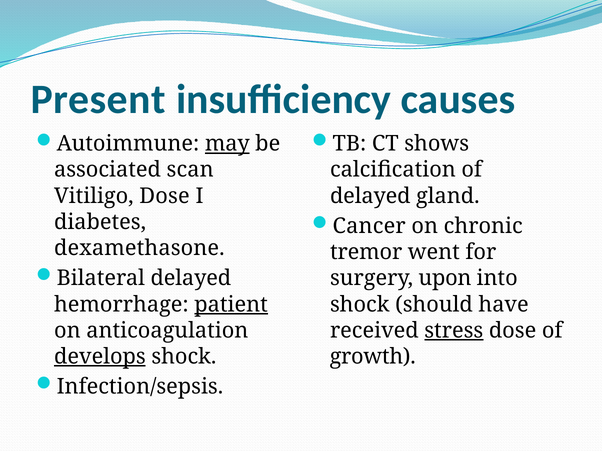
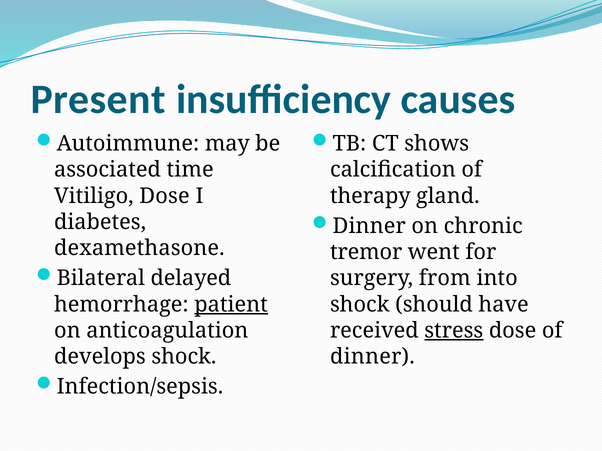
may underline: present -> none (227, 144)
scan: scan -> time (190, 170)
delayed: delayed -> therapy (370, 196)
Cancer: Cancer -> Dinner (369, 226)
upon: upon -> from (445, 279)
develops underline: present -> none (100, 357)
growth: growth -> dinner (372, 357)
